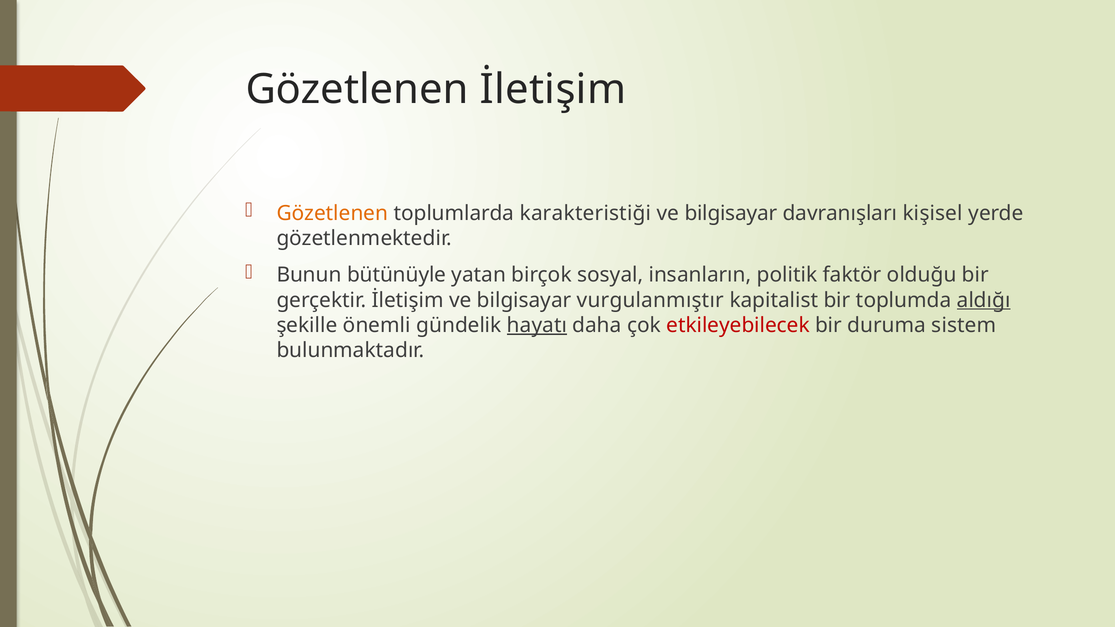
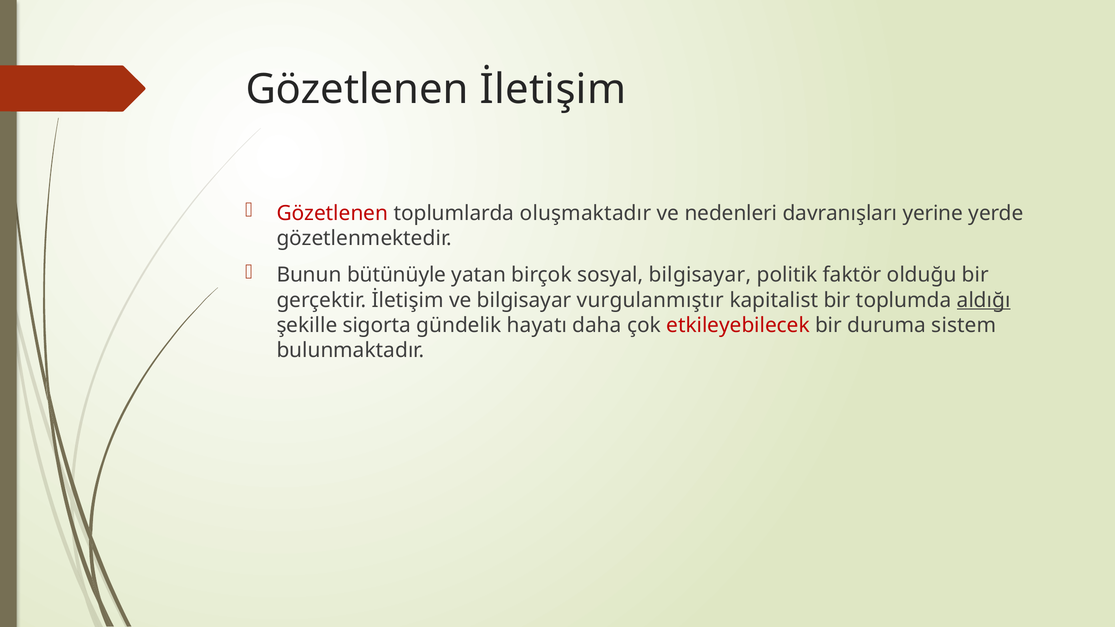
Gözetlenen colour: orange -> red (332, 213)
karakteristiği: karakteristiği -> oluşmaktadır (585, 213)
bilgisayar: bilgisayar -> nedenleri (731, 213)
kişisel: kişisel -> yerine (933, 213)
sosyal insanların: insanların -> bilgisayar (700, 275)
önemli: önemli -> sigorta (377, 325)
hayatı underline: present -> none (537, 325)
